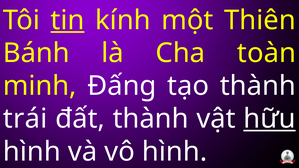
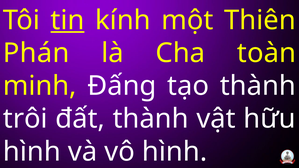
Bánh: Bánh -> Phán (36, 53)
trái: trái -> trôi (25, 119)
hữu underline: present -> none (270, 119)
